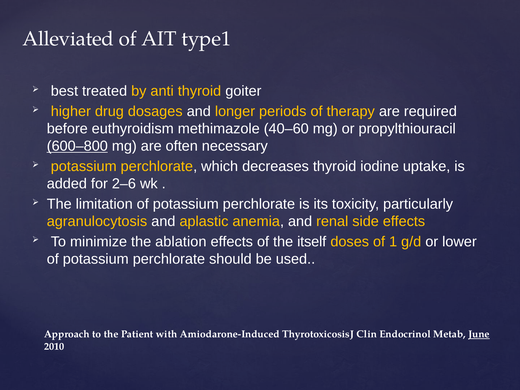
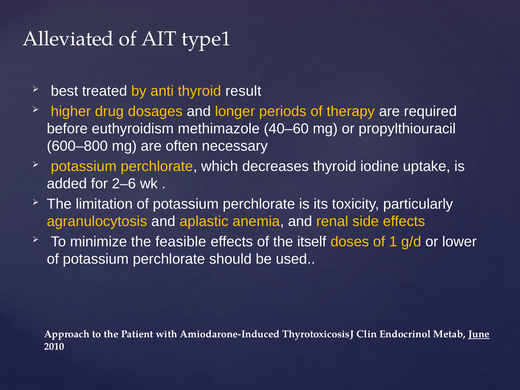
goiter: goiter -> result (243, 91)
600–800 underline: present -> none (77, 146)
ablation: ablation -> feasible (181, 242)
